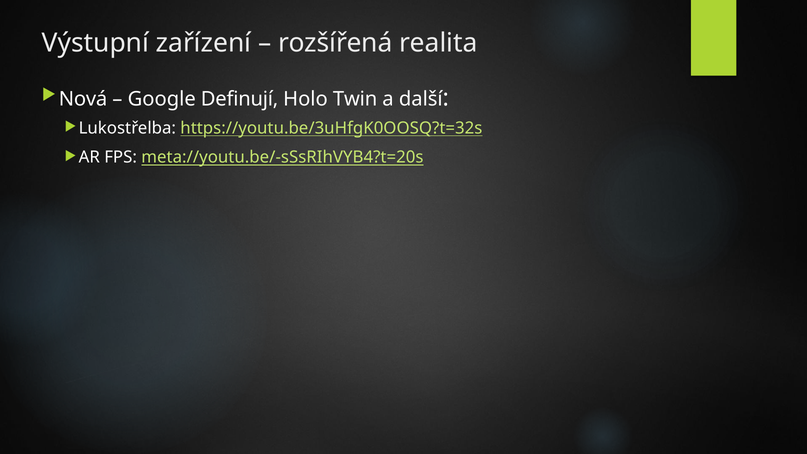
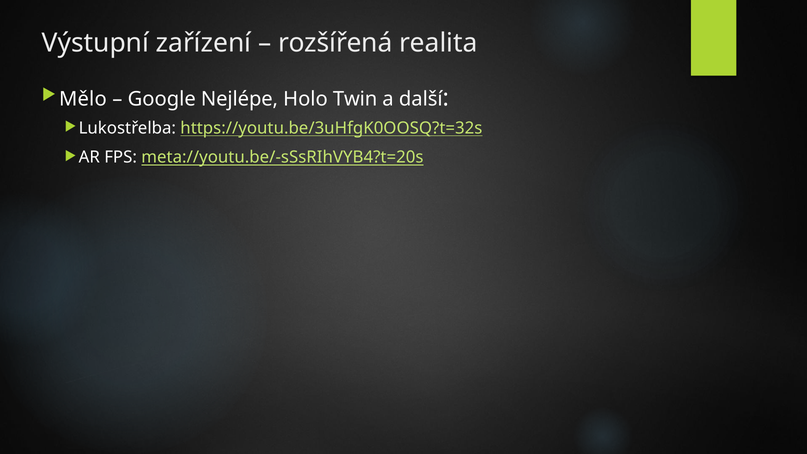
Nová: Nová -> Mělo (83, 99)
Definují: Definují -> Nejlépe (239, 99)
